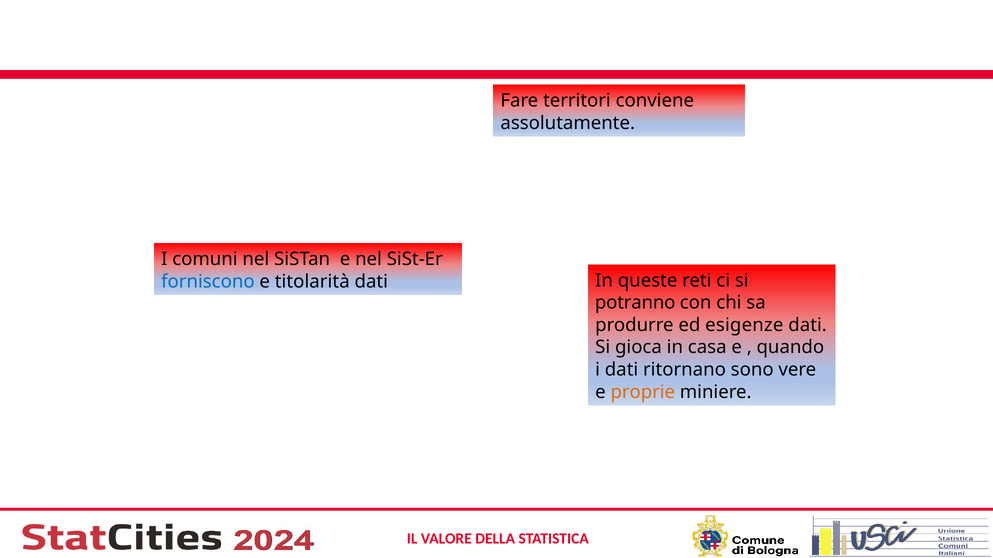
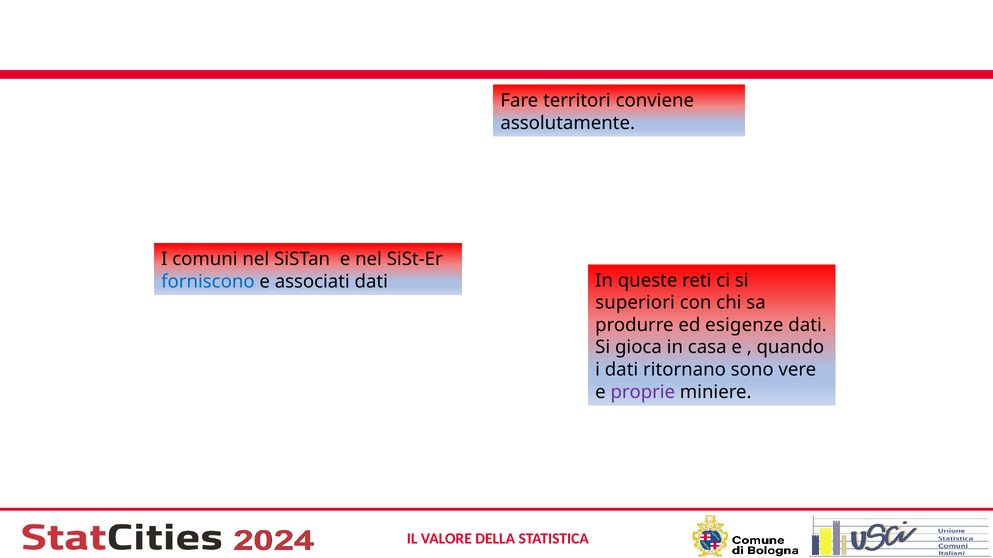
titolarità: titolarità -> associati (312, 282)
potranno: potranno -> superiori (635, 303)
proprie colour: orange -> purple (643, 392)
